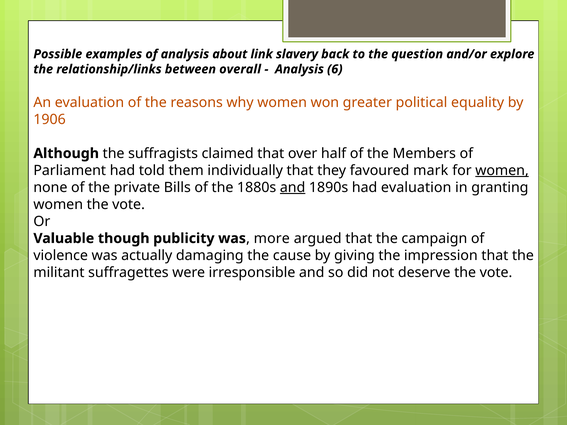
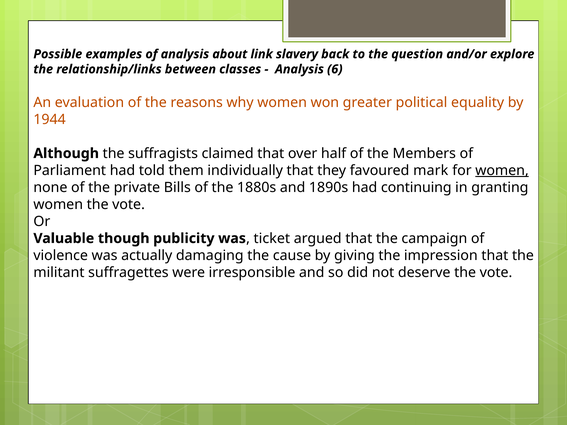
overall: overall -> classes (240, 69)
1906: 1906 -> 1944 (50, 119)
and underline: present -> none (293, 187)
had evaluation: evaluation -> continuing (416, 187)
more: more -> ticket (272, 239)
